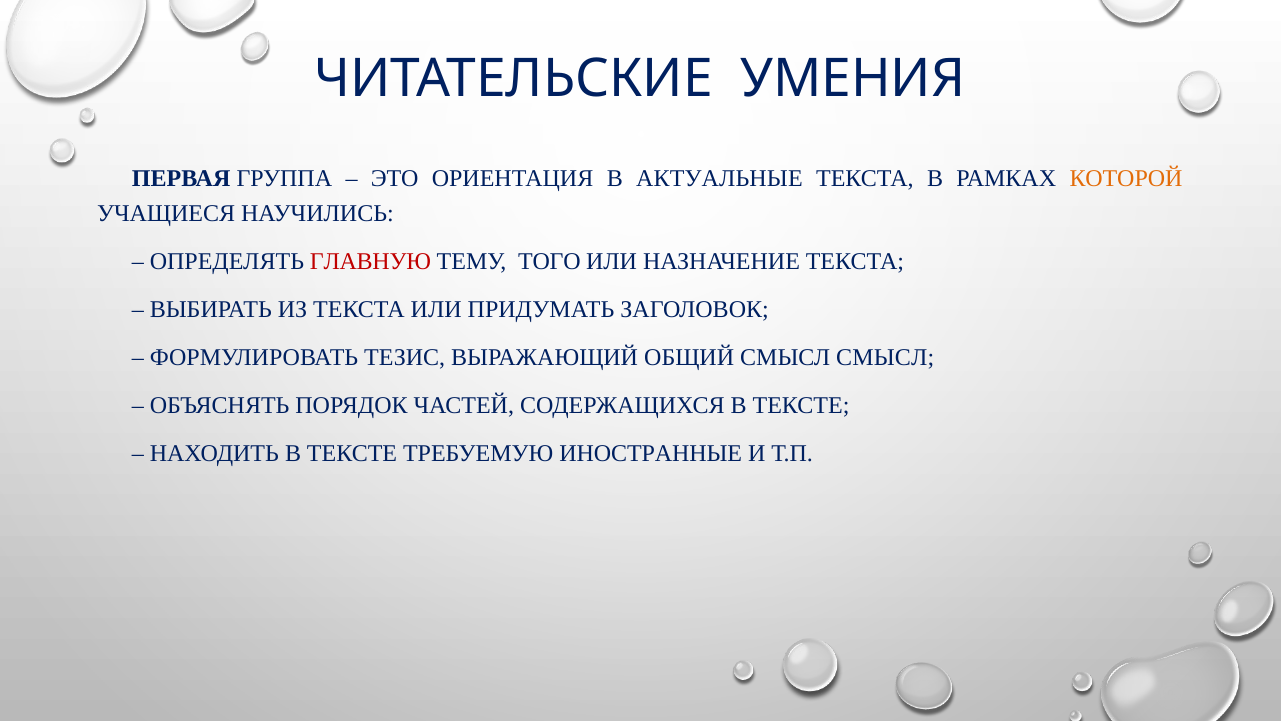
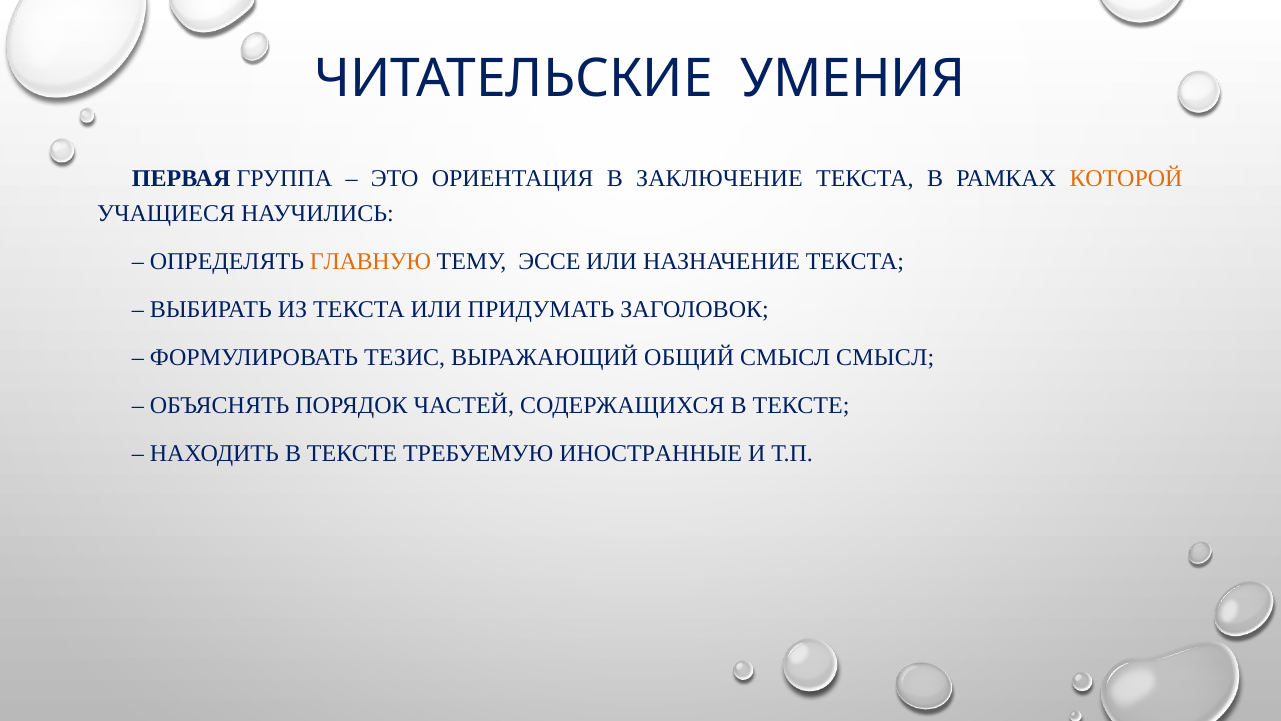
АКТУАЛЬНЫЕ: АКТУАЛЬНЫЕ -> ЗАКЛЮЧЕНИЕ (719, 179)
ГЛАВНУЮ colour: red -> orange (370, 261)
ТОГО: ТОГО -> ЭССЕ (549, 261)
